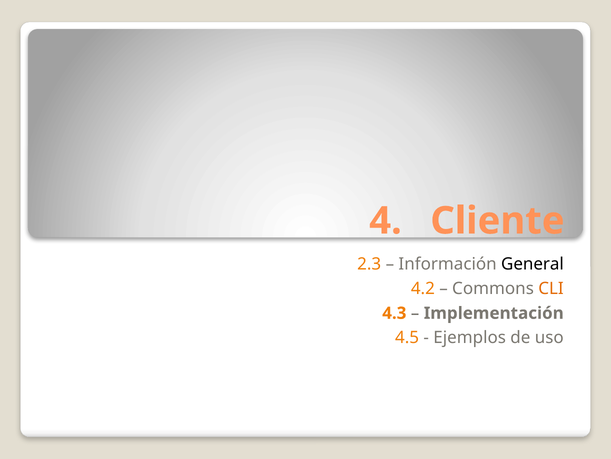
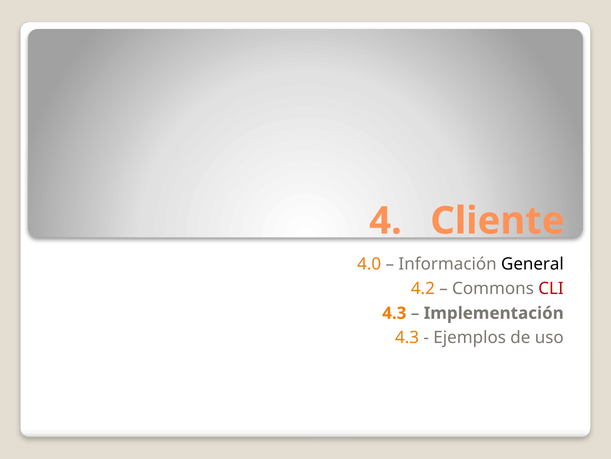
2.3: 2.3 -> 4.0 (369, 264)
CLI colour: orange -> red (551, 288)
4.5: 4.5 -> 4.3 (407, 337)
